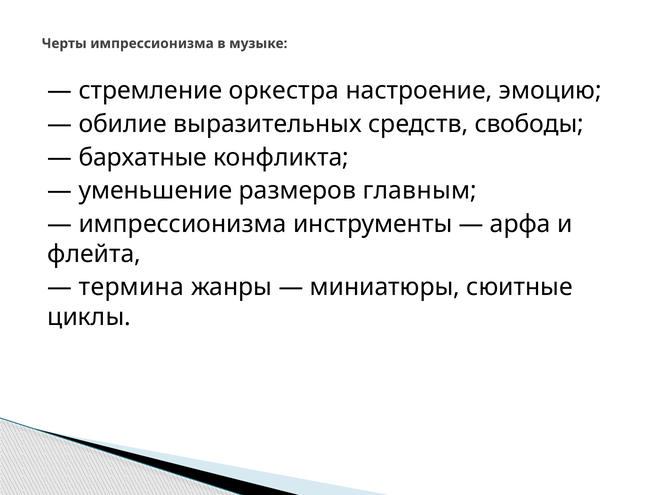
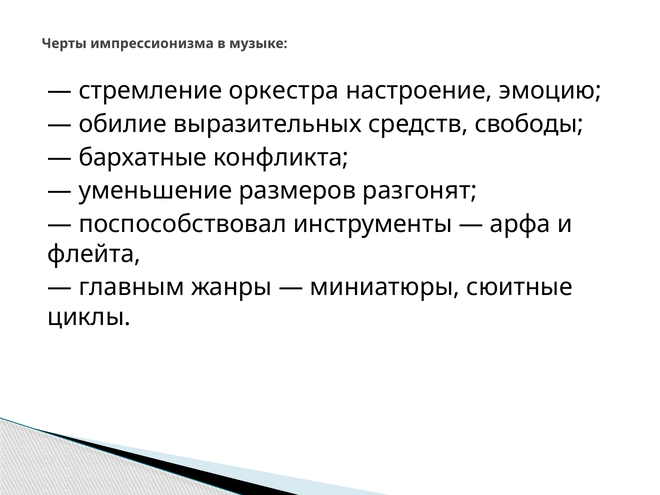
главным: главным -> разгонят (420, 191)
импрессионизма: импрессионизма -> поспособствовал (183, 224)
термина: термина -> главным (132, 287)
